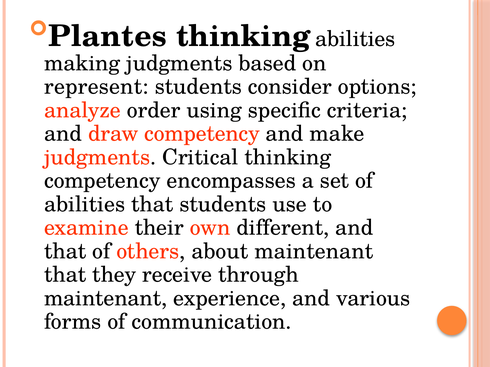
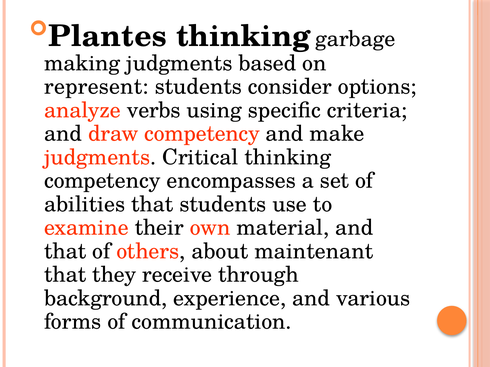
thinking abilities: abilities -> garbage (355, 39)
order: order -> verbs (154, 110)
different: different -> material (283, 228)
maintenant: maintenant -> background (106, 299)
